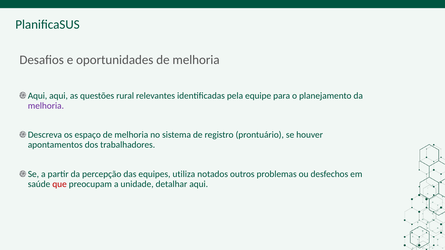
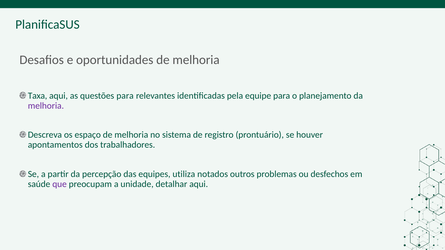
Aqui: Aqui -> Taxa (38, 96)
questões rural: rural -> para (125, 96)
que colour: red -> purple (60, 184)
